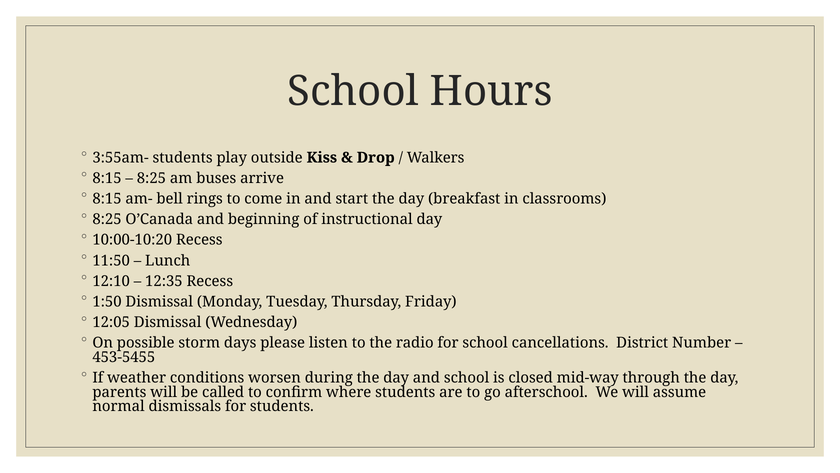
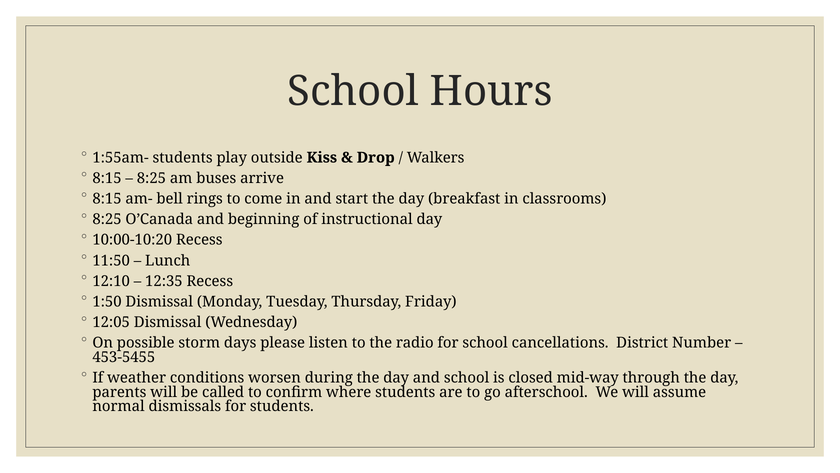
3:55am-: 3:55am- -> 1:55am- (121, 157)
